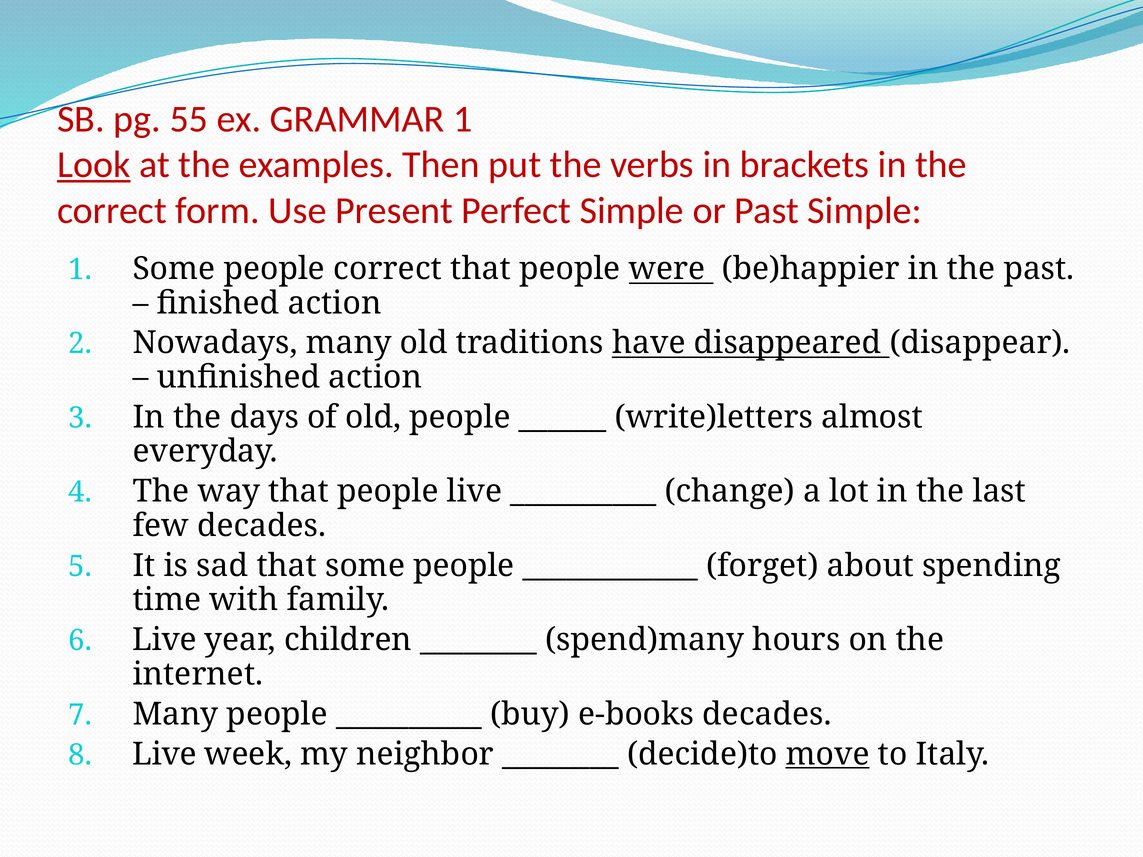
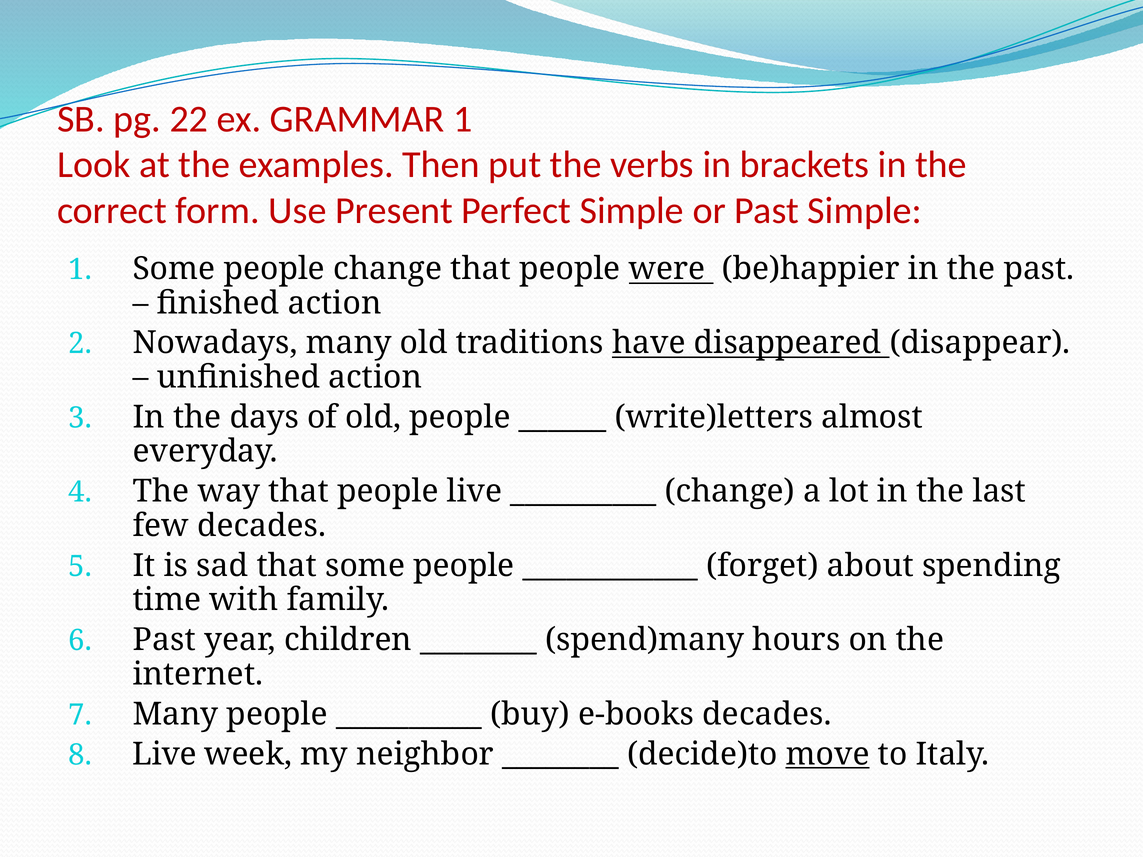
55: 55 -> 22 (189, 119)
Look underline: present -> none (94, 165)
people correct: correct -> change (388, 269)
Live: Live -> Past (164, 640)
